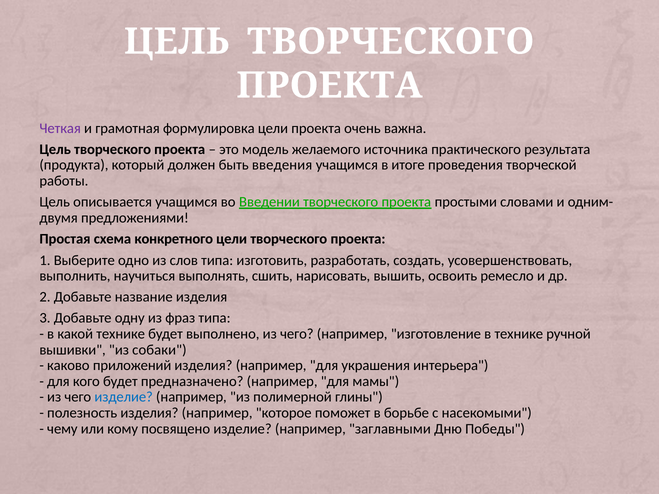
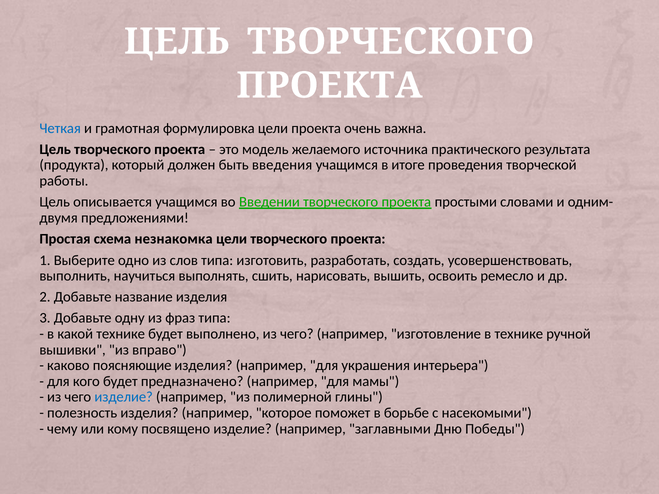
Четкая colour: purple -> blue (60, 128)
конкретного: конкретного -> незнакомка (174, 239)
собаки: собаки -> вправо (159, 350)
приложений: приложений -> поясняющие (132, 366)
